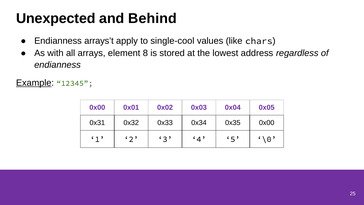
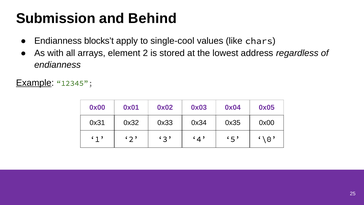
Unexpected: Unexpected -> Submission (56, 19)
arrays’t: arrays’t -> blocks’t (99, 41)
element 8: 8 -> 2 (145, 53)
